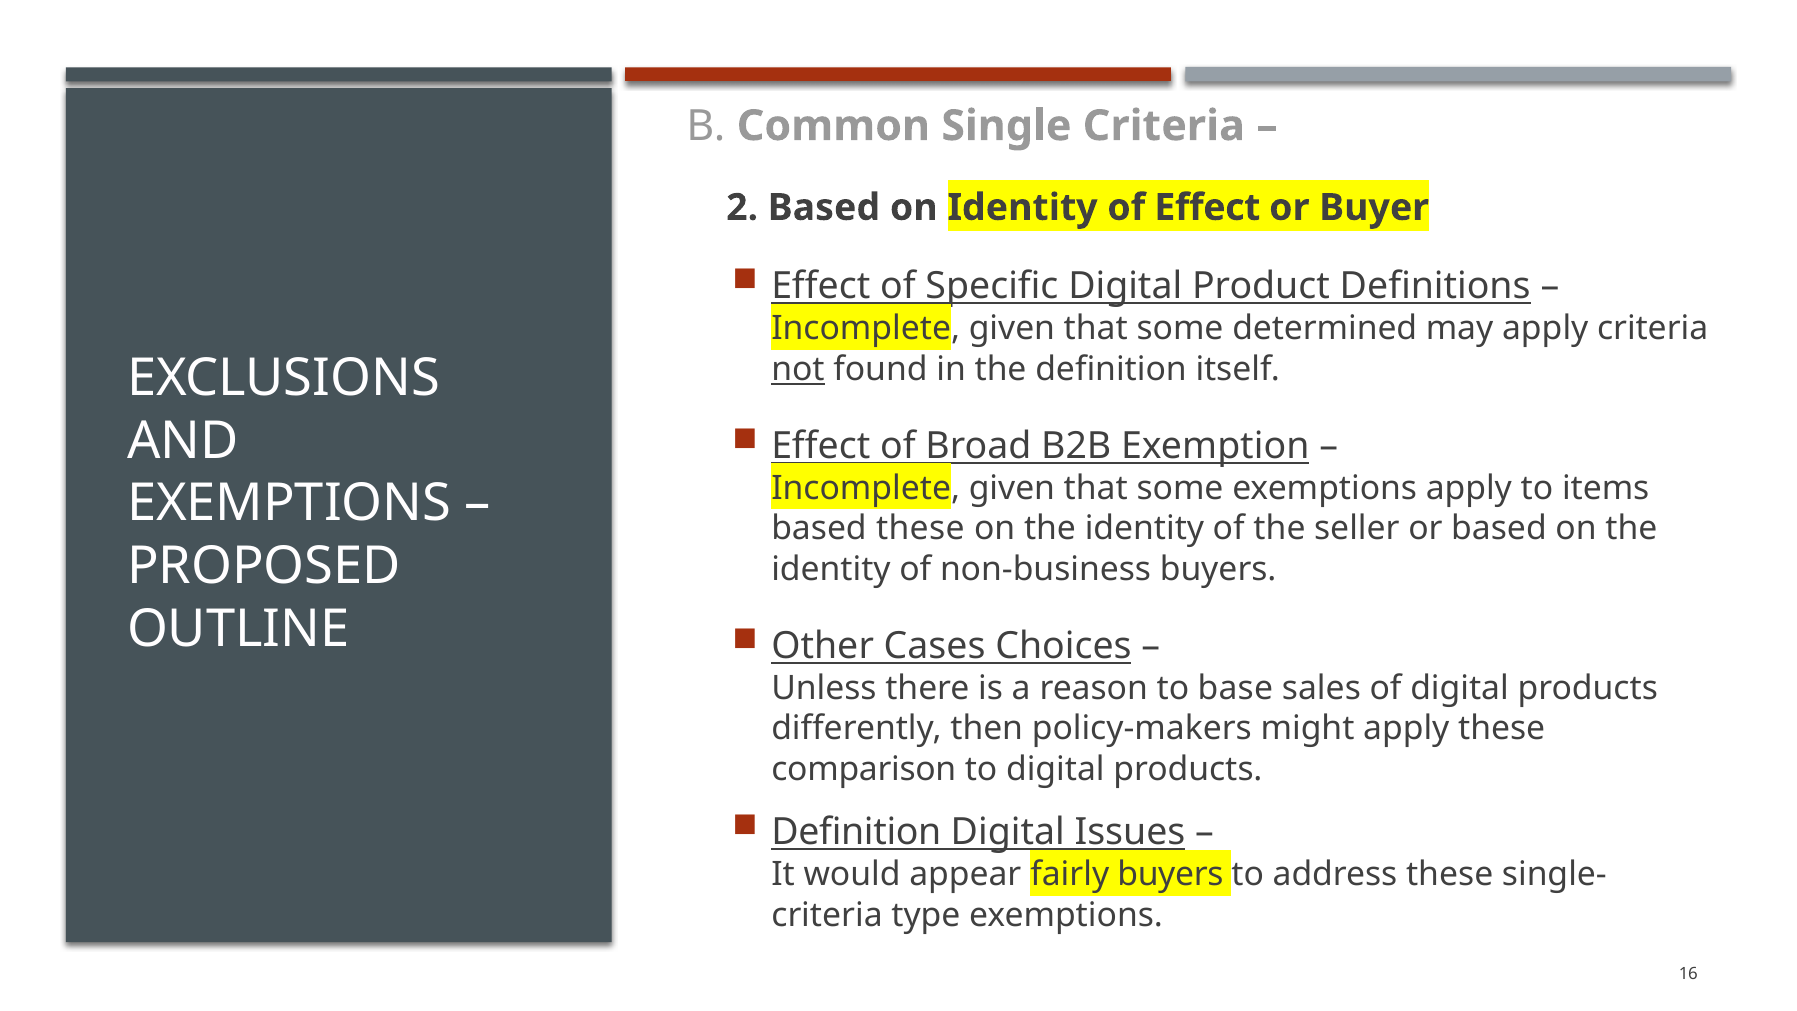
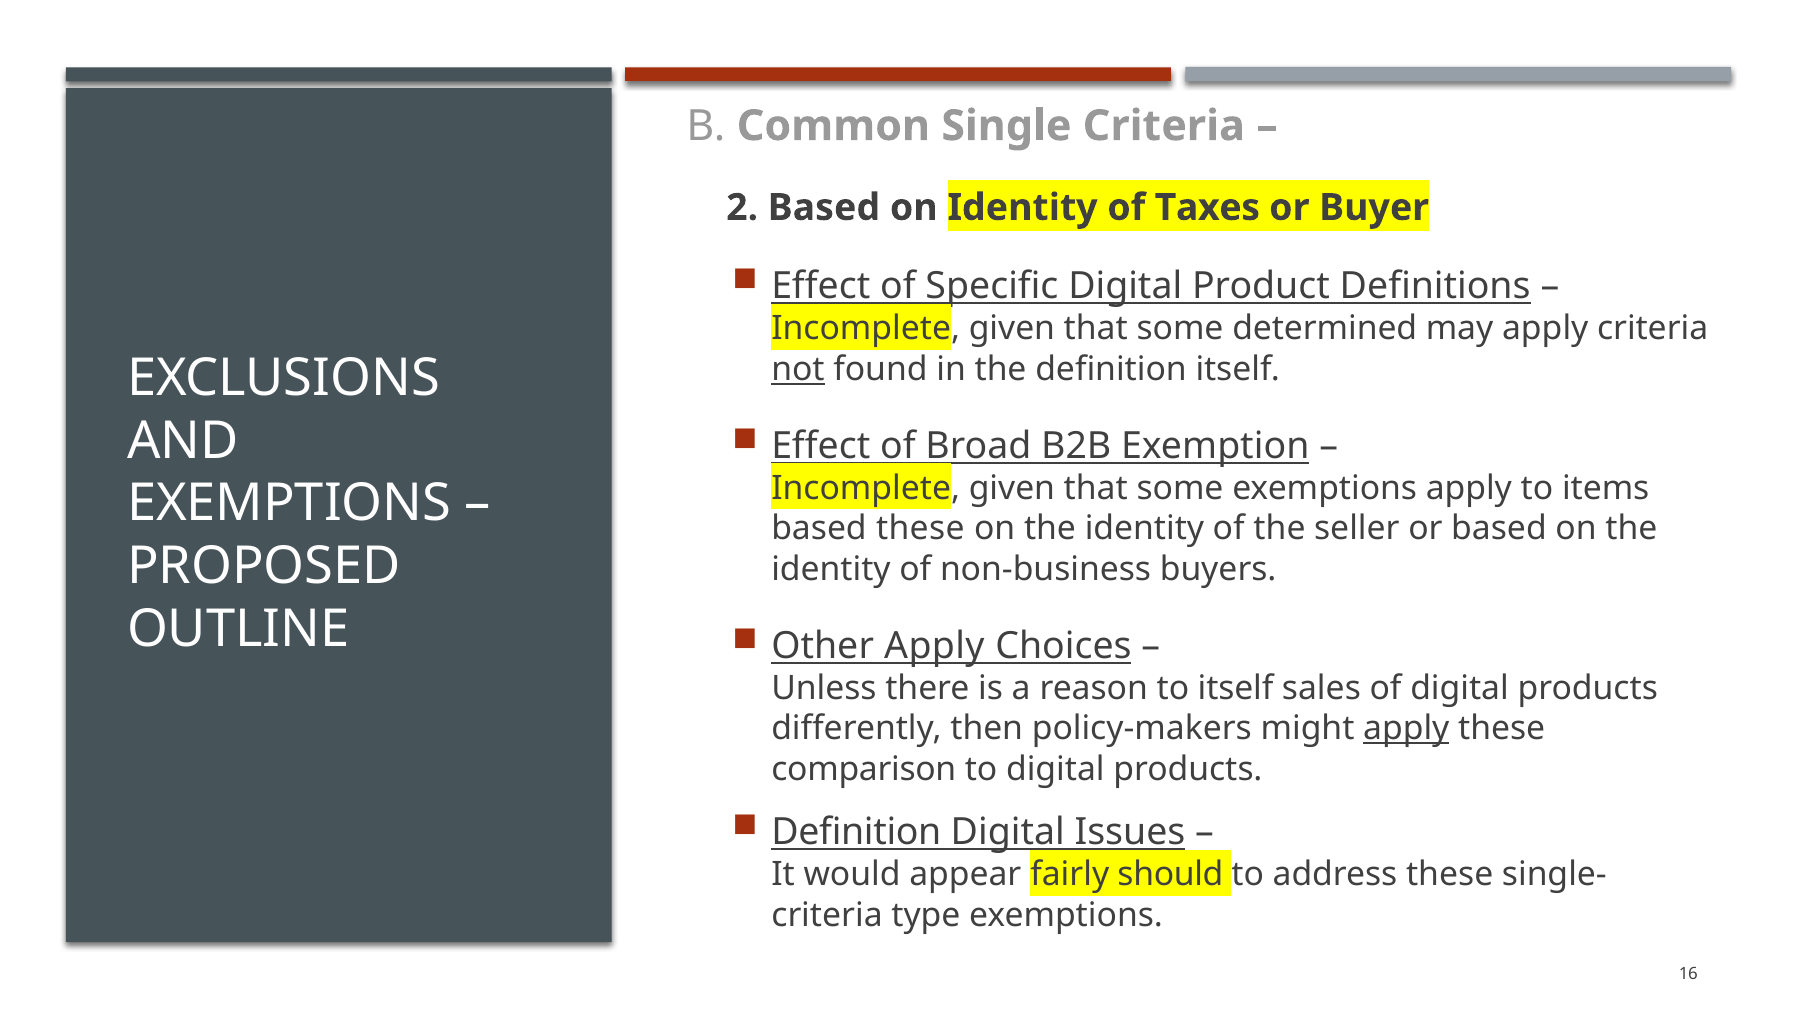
of Effect: Effect -> Taxes (1207, 208)
Other Cases: Cases -> Apply (934, 646)
to base: base -> itself (1236, 688)
apply underline: none -> present (1406, 728)
fairly buyers: buyers -> should (1170, 874)
